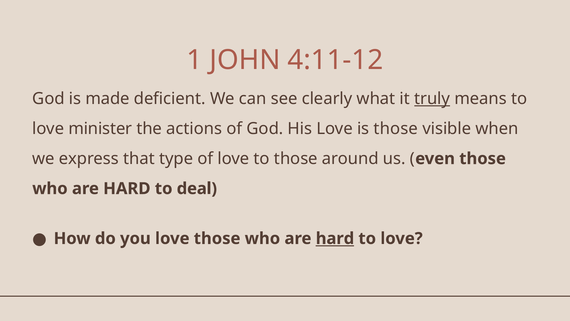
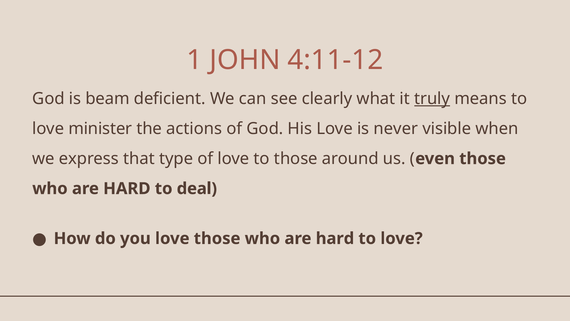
made: made -> beam (108, 99)
is those: those -> never (396, 129)
hard underline: present -> none (335, 238)
